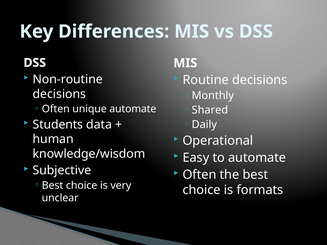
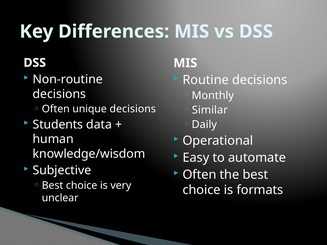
unique automate: automate -> decisions (133, 109)
Shared: Shared -> Similar (210, 110)
